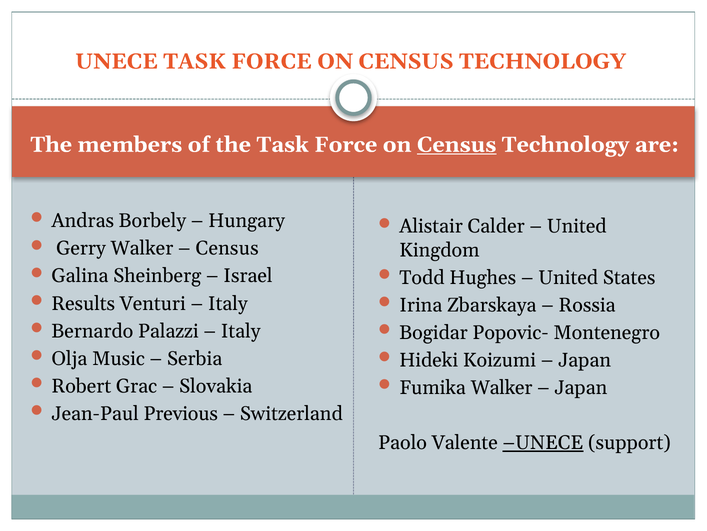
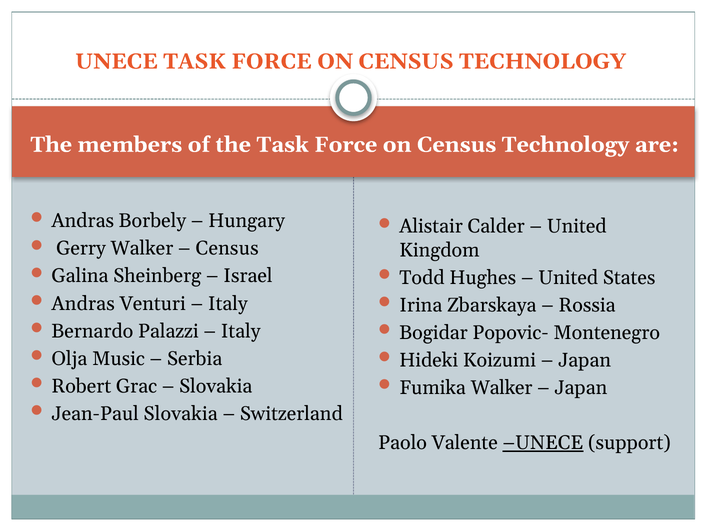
Census underline: present -> none (457, 144)
Results: Results -> Andras (83, 303)
Jean-Paul Previous: Previous -> Slovakia (181, 413)
